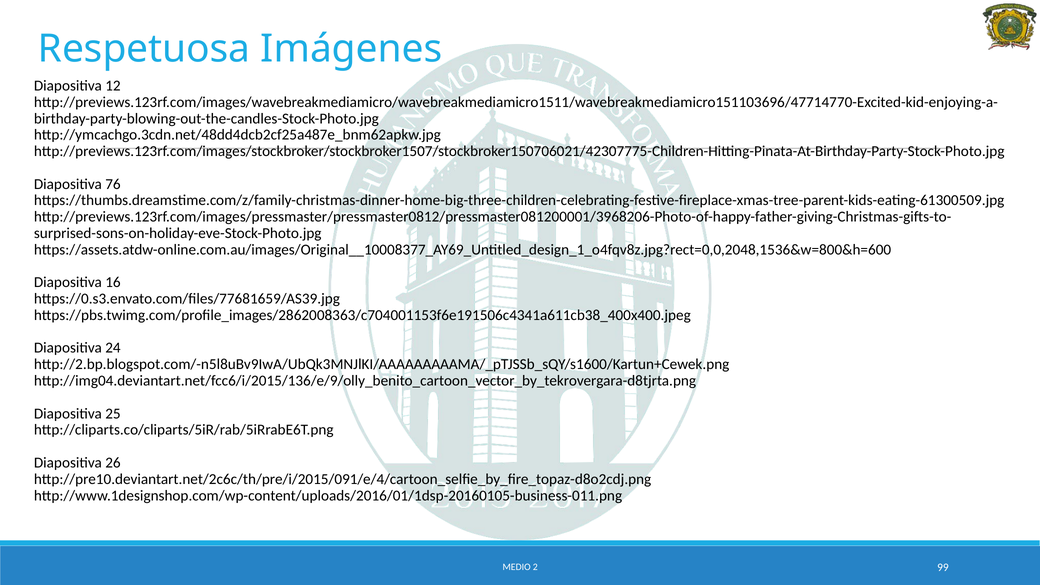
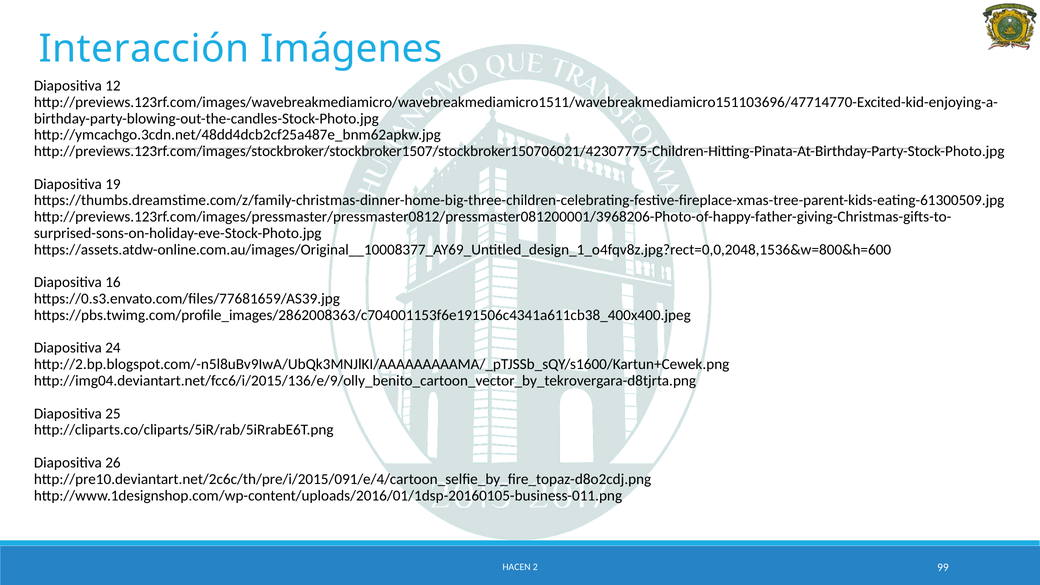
Respetuosa: Respetuosa -> Interacción (144, 49)
76: 76 -> 19 (113, 184)
MEDIO: MEDIO -> HACEN (517, 567)
